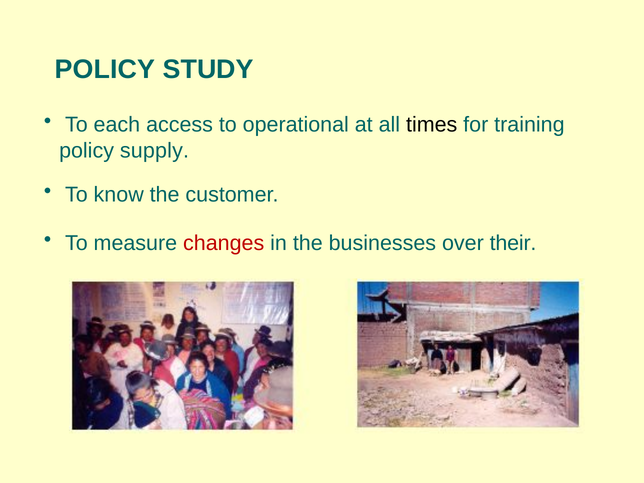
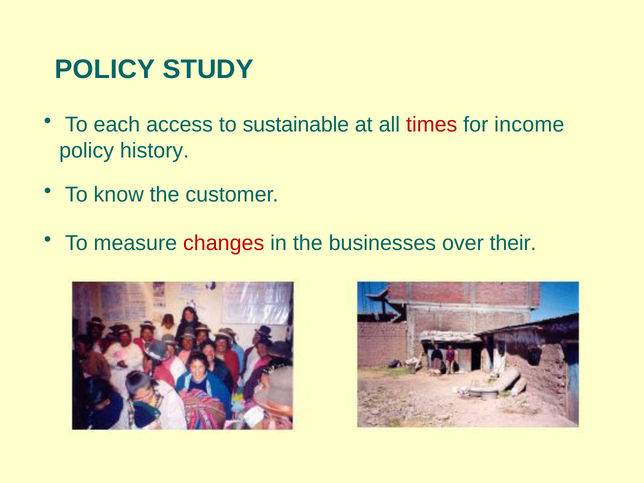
operational: operational -> sustainable (296, 125)
times colour: black -> red (432, 125)
training: training -> income (529, 125)
supply: supply -> history (155, 151)
